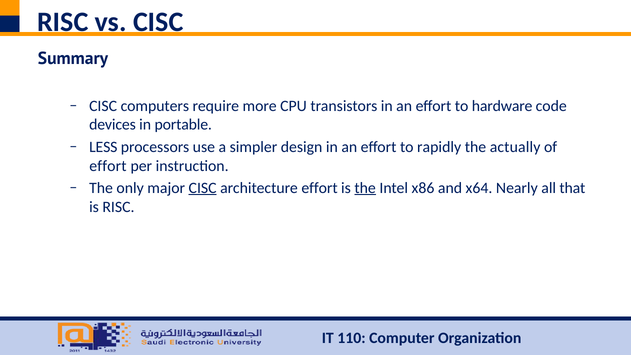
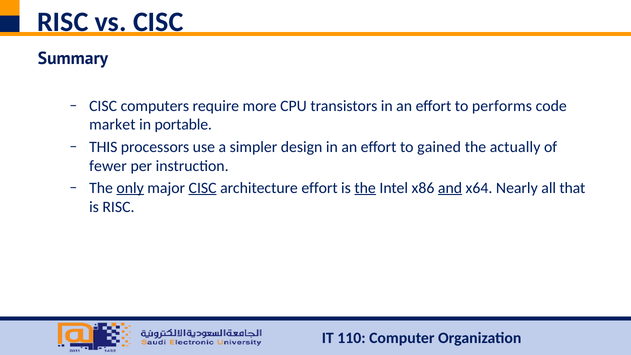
hardware: hardware -> performs (502, 106)
devices: devices -> market (112, 125)
LESS: LESS -> THIS (103, 147)
rapidly: rapidly -> gained (439, 147)
effort: effort -> fewer (108, 166)
only underline: none -> present (130, 188)
and underline: none -> present (450, 188)
